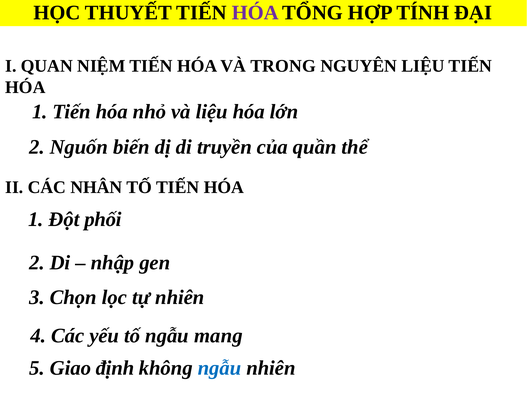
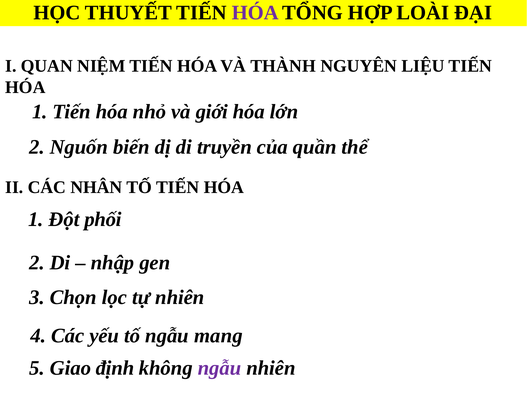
TÍNH: TÍNH -> LOÀI (423, 13)
TRONG: TRONG -> THÀNH (283, 66)
và liệu: liệu -> giới (212, 112)
ngẫu colour: blue -> purple (220, 368)
